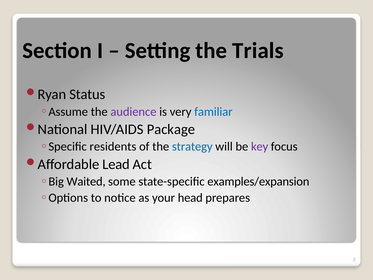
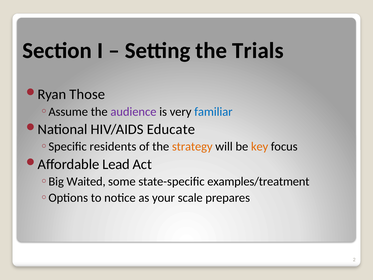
Status: Status -> Those (87, 94)
Package: Package -> Educate (171, 129)
strategy colour: blue -> orange (192, 147)
key colour: purple -> orange (260, 147)
examples/expansion: examples/expansion -> examples/treatment (258, 181)
head: head -> scale (190, 198)
